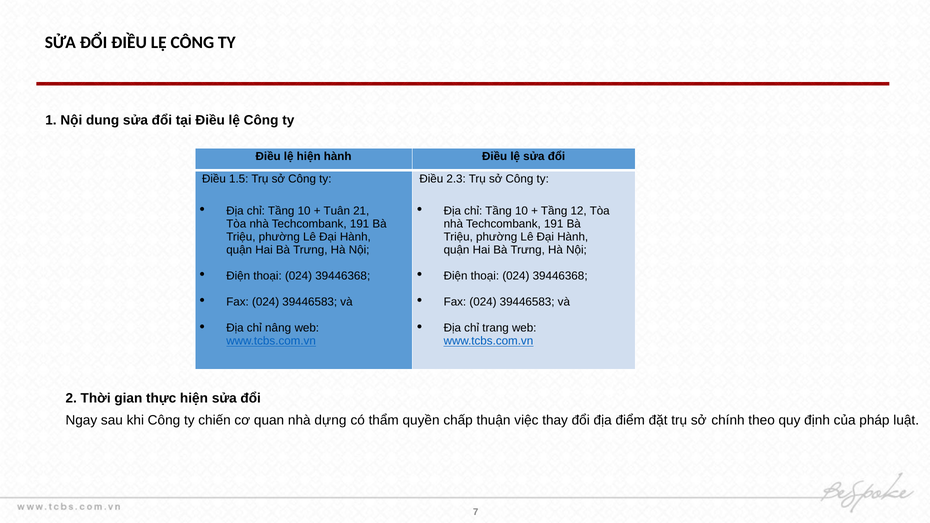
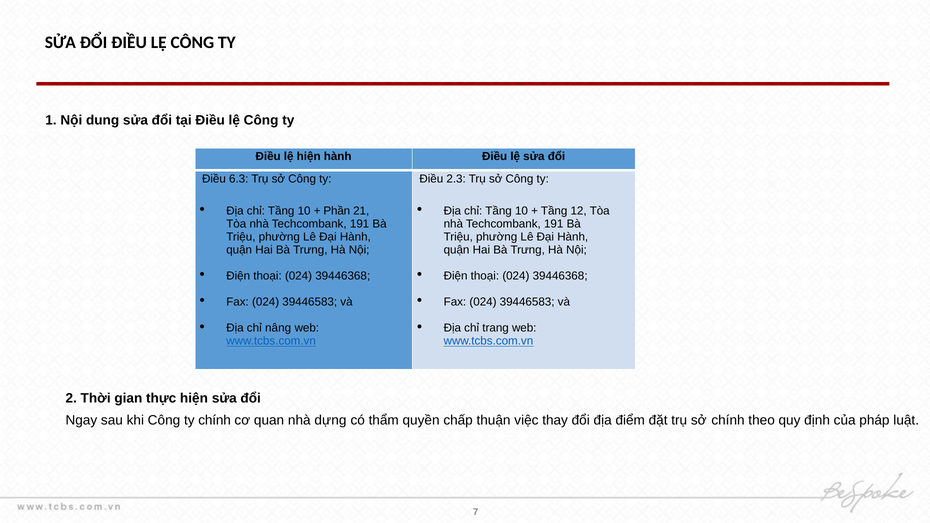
1.5: 1.5 -> 6.3 (239, 179)
Tuân: Tuân -> Phần (337, 211)
ty chiến: chiến -> chính (215, 421)
